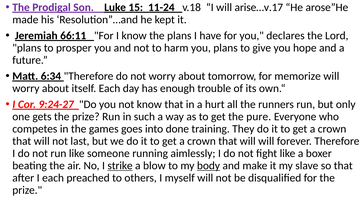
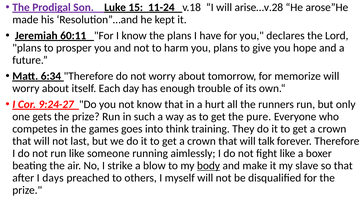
arise…v.17: arise…v.17 -> arise…v.28 (259, 7)
66:11: 66:11 -> 60:11 (73, 36)
done: done -> think (177, 129)
will will: will -> talk (266, 141)
strike underline: present -> none (120, 166)
I each: each -> days (53, 178)
